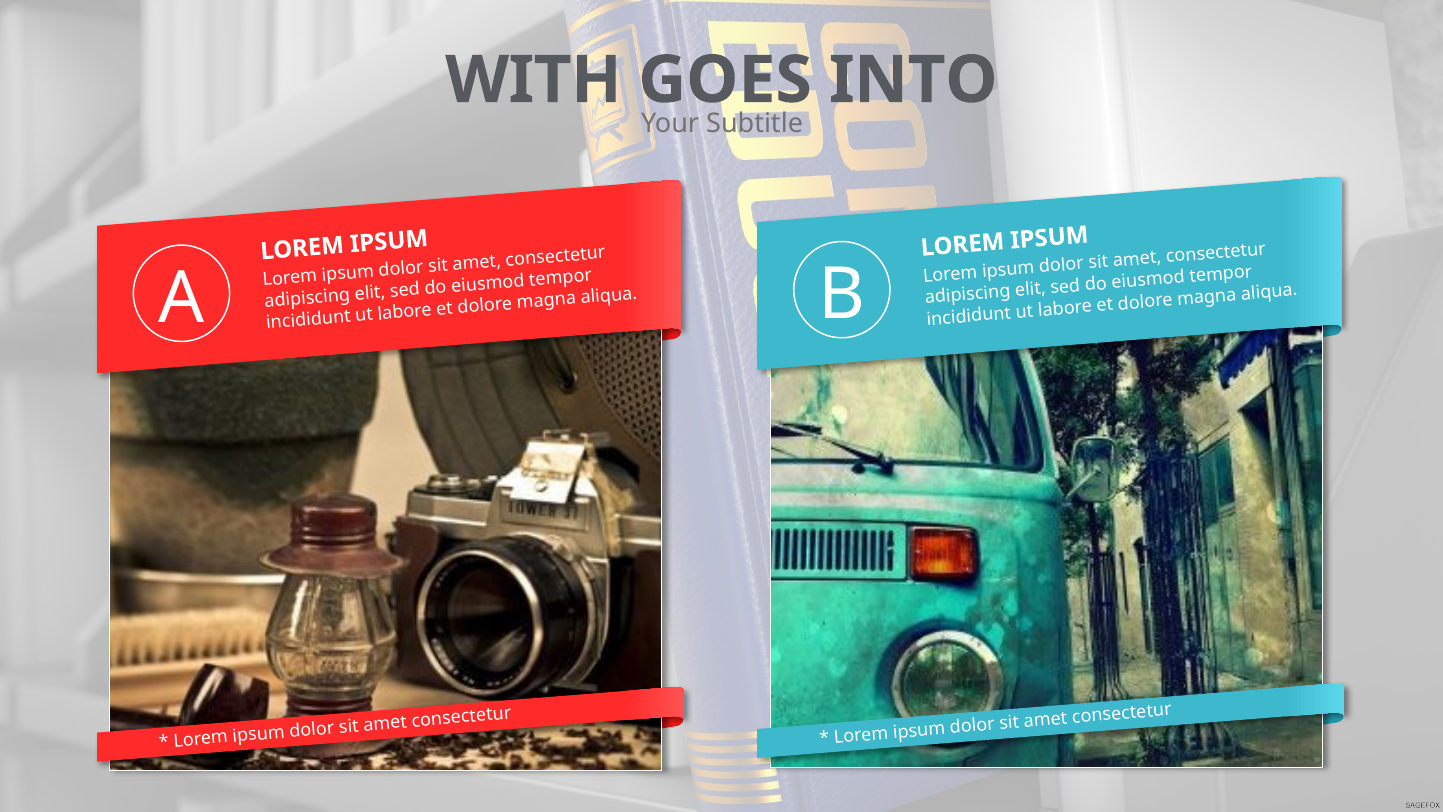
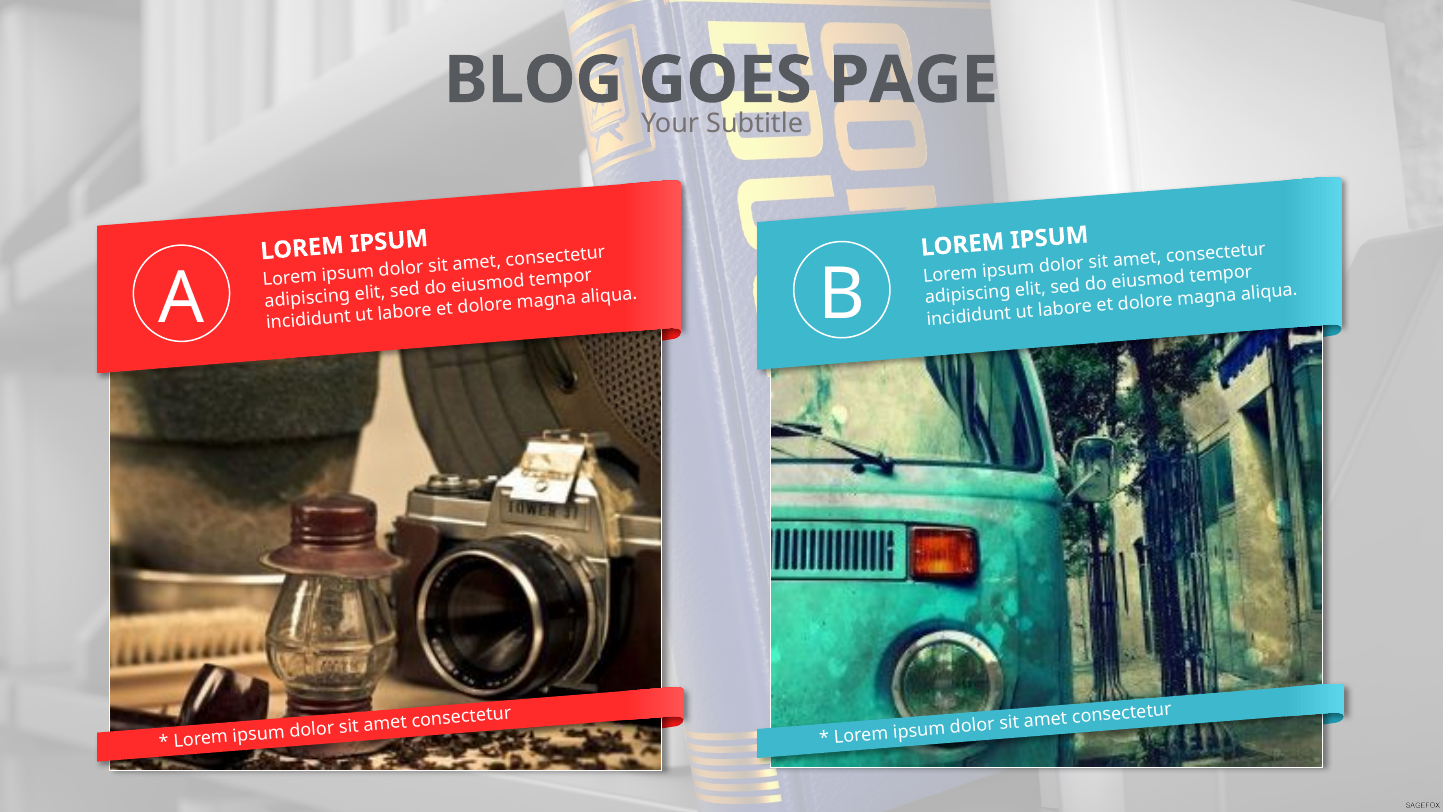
WITH: WITH -> BLOG (533, 80)
INTO: INTO -> PAGE (913, 80)
